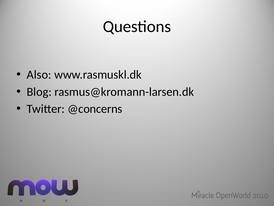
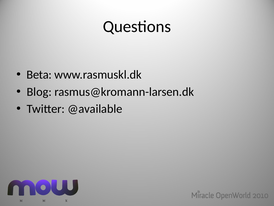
Also: Also -> Beta (39, 75)
@concerns: @concerns -> @available (95, 109)
